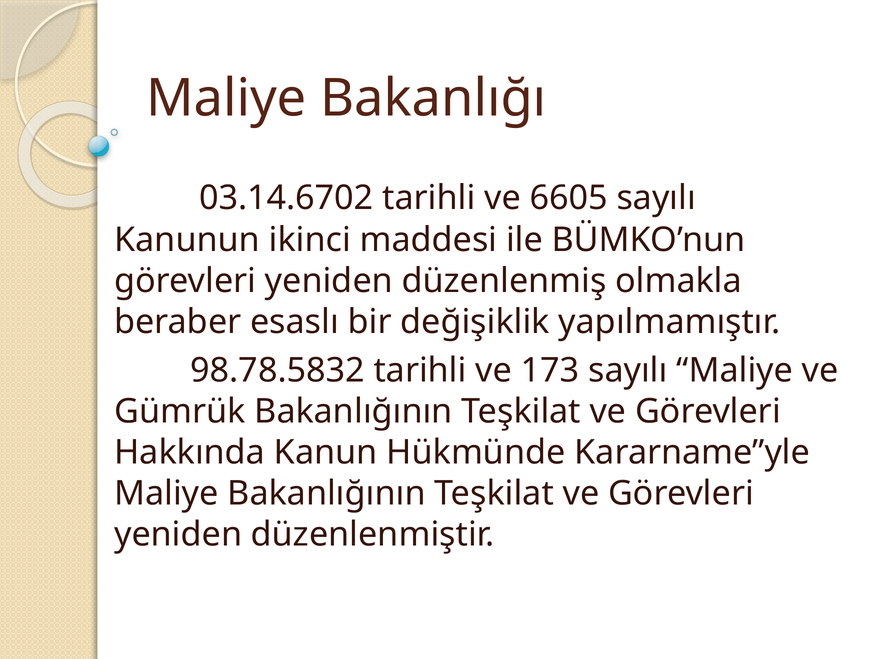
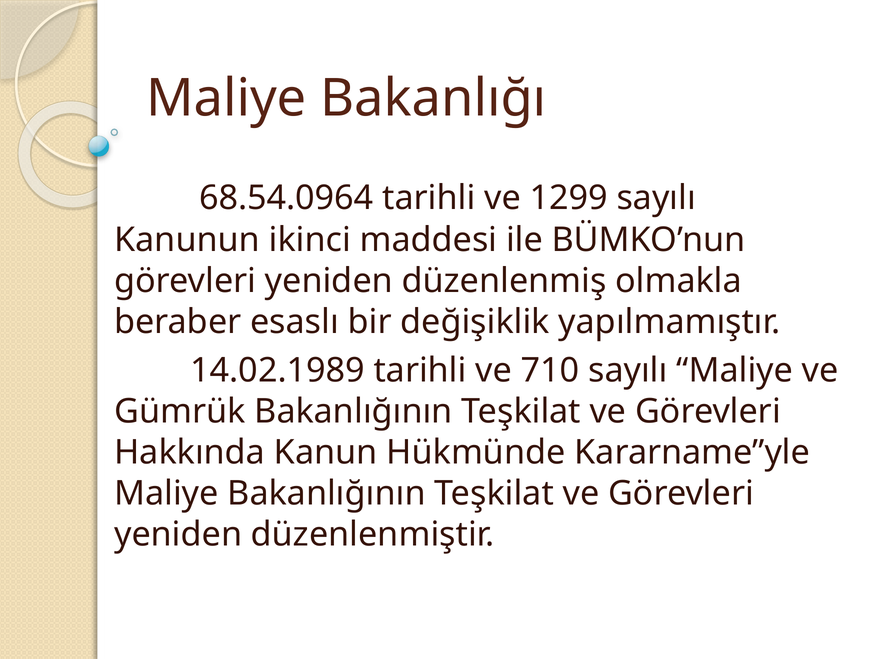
03.14.6702: 03.14.6702 -> 68.54.0964 (286, 198)
6605: 6605 -> 1299 (569, 198)
98.78.5832: 98.78.5832 -> 14.02.1989 (278, 370)
173: 173 -> 710 (550, 370)
